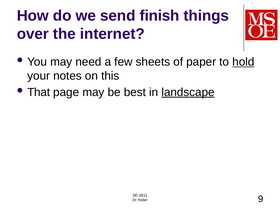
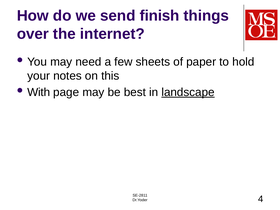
hold underline: present -> none (243, 62)
That: That -> With (39, 92)
9: 9 -> 4 (261, 199)
